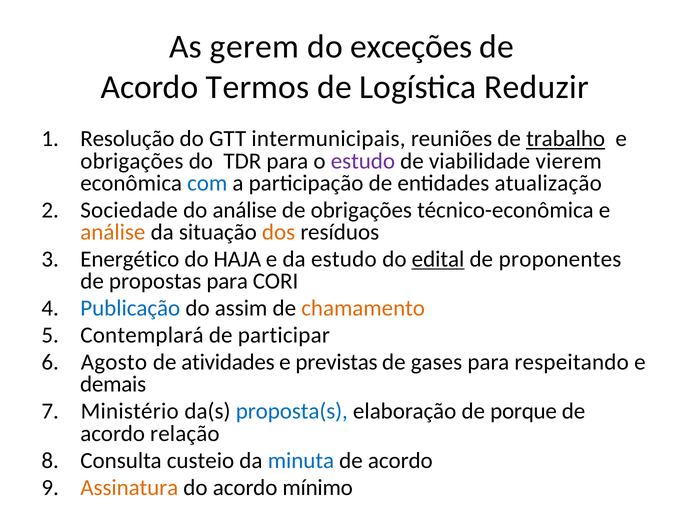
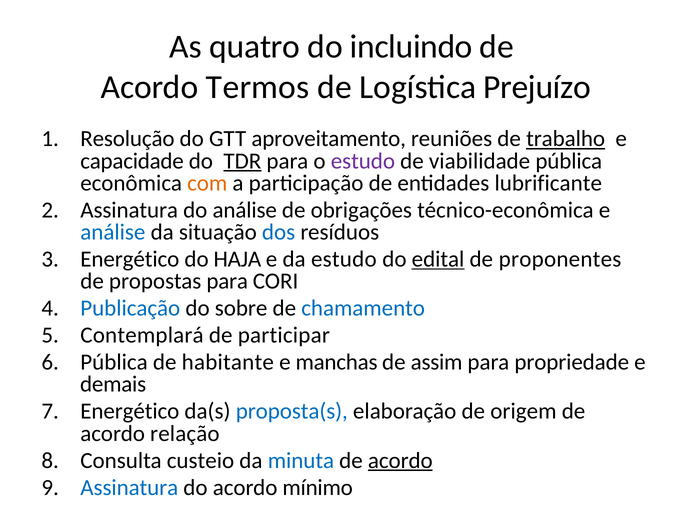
gerem: gerem -> quatro (255, 47)
exceções: exceções -> incluindo (411, 47)
Reduzir: Reduzir -> Prejuízo (537, 87)
intermunicipais: intermunicipais -> aproveitamento (329, 139)
obrigações: obrigações -> capacidade (132, 161)
TDR underline: none -> present (242, 161)
viabilidade vierem: vierem -> pública (569, 161)
com colour: blue -> orange (207, 183)
atualização: atualização -> lubrificante (548, 183)
Sociedade: Sociedade -> Assinatura (129, 210)
análise colour: orange -> blue (113, 232)
dos colour: orange -> blue (279, 232)
assim: assim -> sobre (241, 308)
chamamento colour: orange -> blue (363, 308)
Agosto: Agosto -> Pública (114, 362)
atividades: atividades -> habitante (228, 362)
previstas: previstas -> manchas (337, 362)
gases: gases -> assim (437, 362)
respeitando: respeitando -> propriedade (572, 362)
Ministério: Ministério -> Energético (130, 412)
porque: porque -> origem (523, 412)
acordo underline: none -> present (400, 461)
Assinatura colour: orange -> blue (129, 488)
